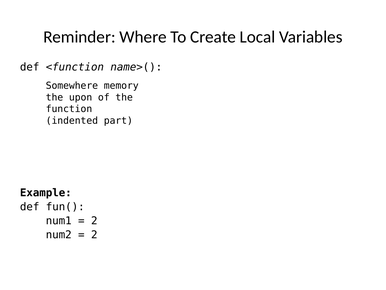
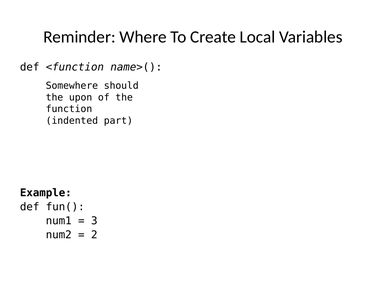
memory: memory -> should (121, 86)
2: 2 -> 3 (94, 220)
